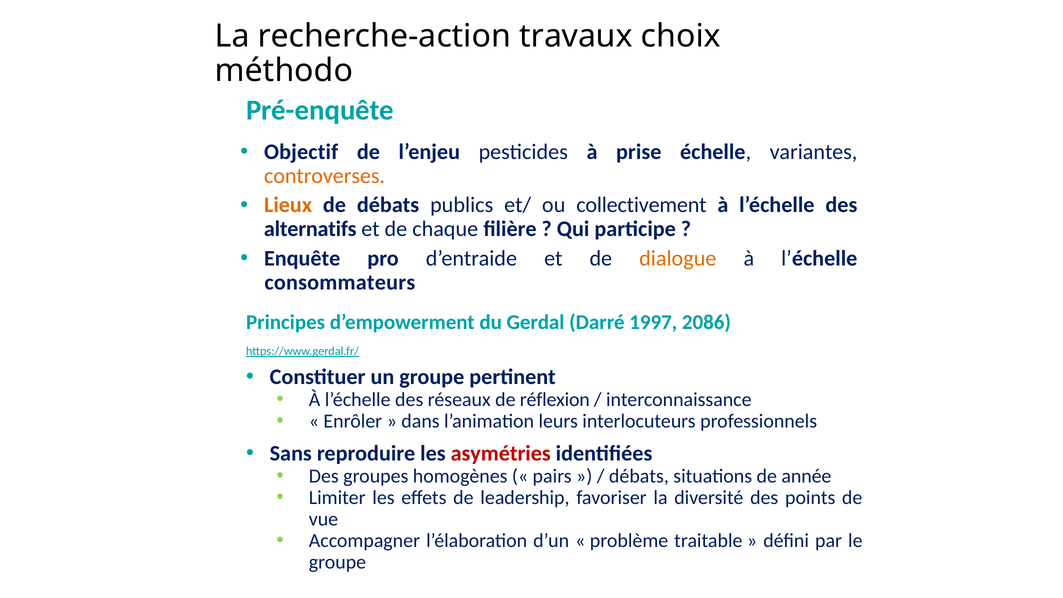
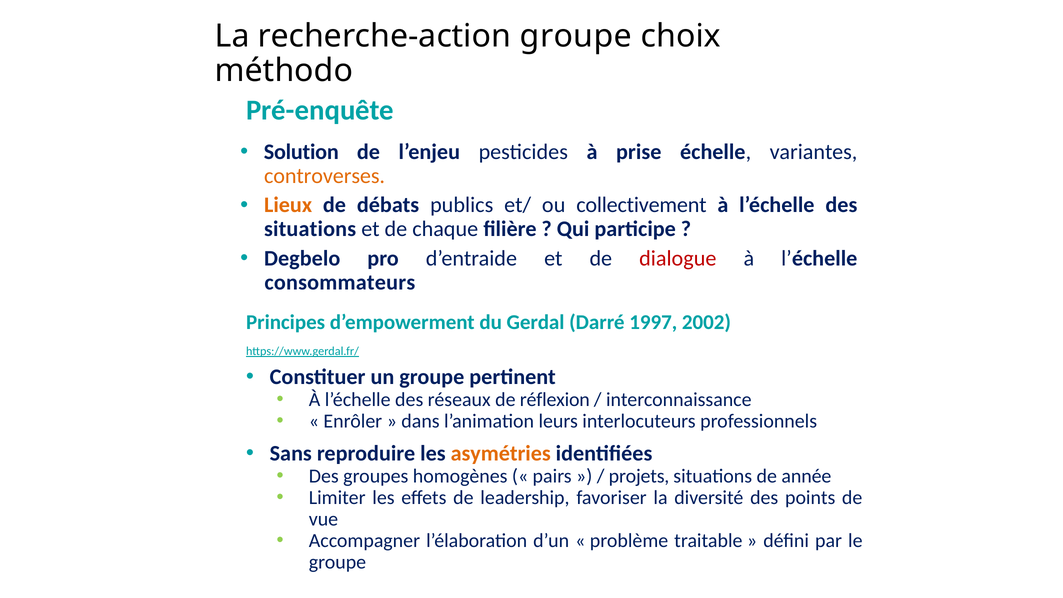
recherche-action travaux: travaux -> groupe (576, 36)
Objectif: Objectif -> Solution (301, 152)
alternatifs: alternatifs -> situations (310, 229)
Enquête: Enquête -> Degbelo (302, 259)
dialogue colour: orange -> red (678, 259)
2086: 2086 -> 2002 (706, 322)
asymétries colour: red -> orange (501, 453)
débats: débats -> projets (639, 476)
